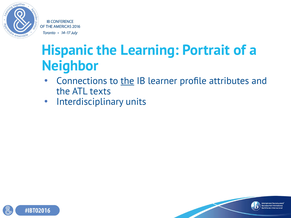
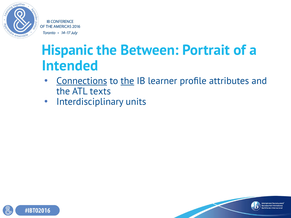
Learning: Learning -> Between (150, 50)
Neighbor: Neighbor -> Intended (70, 66)
Connections underline: none -> present (82, 81)
